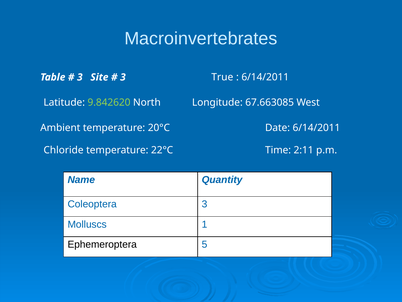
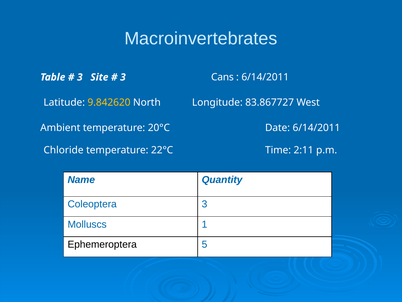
True: True -> Cans (222, 77)
9.842620 colour: light green -> yellow (109, 103)
67.663085: 67.663085 -> 83.867727 (270, 103)
